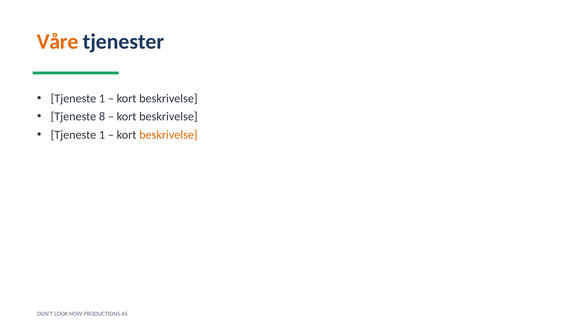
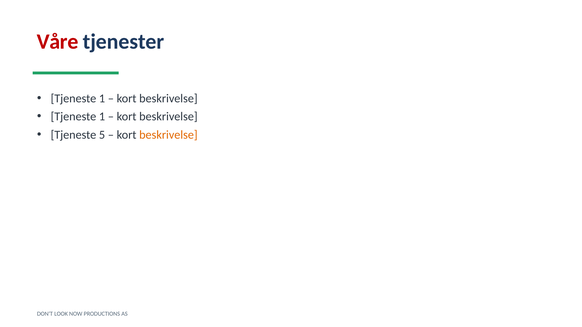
Våre colour: orange -> red (58, 42)
8: 8 -> 1 (102, 117)
1: 1 -> 5 (102, 135)
